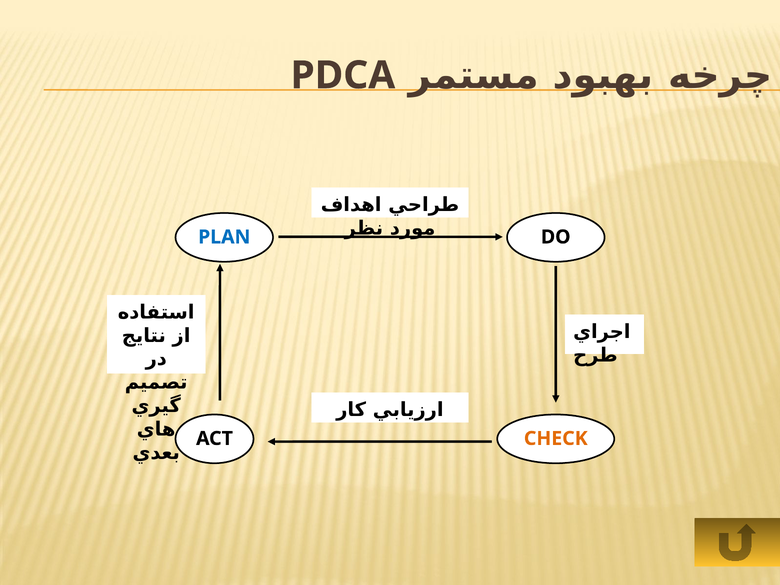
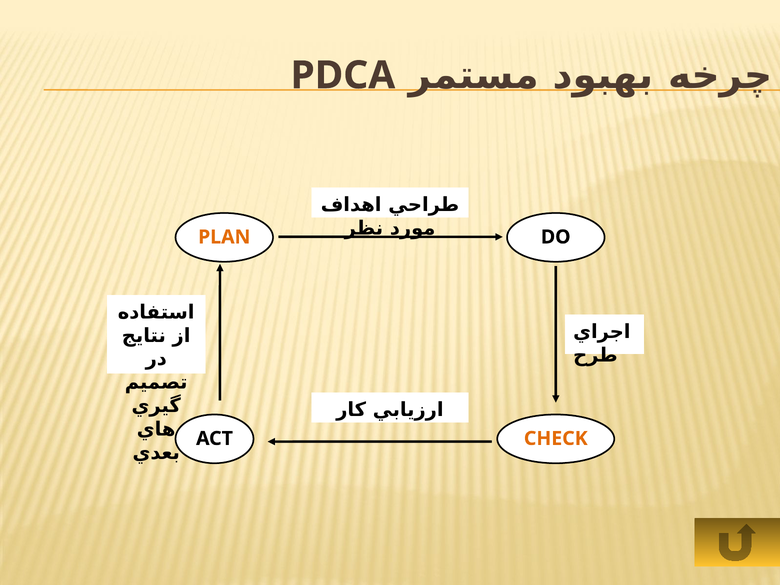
PLAN colour: blue -> orange (224, 237)
